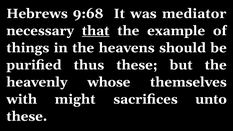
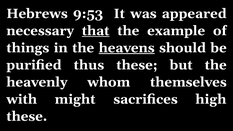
9:68: 9:68 -> 9:53 (88, 14)
mediator: mediator -> appeared (194, 14)
heavens underline: none -> present (127, 48)
whose: whose -> whom (109, 82)
unto: unto -> high (211, 99)
